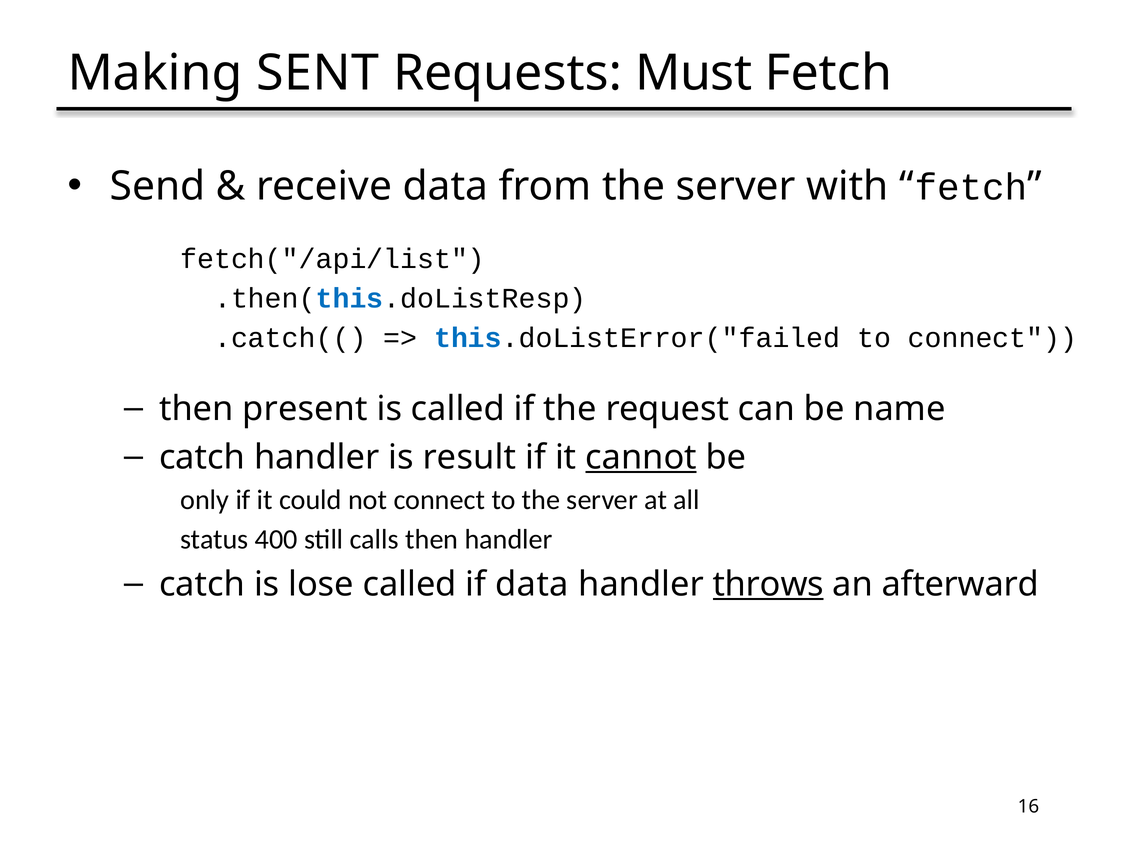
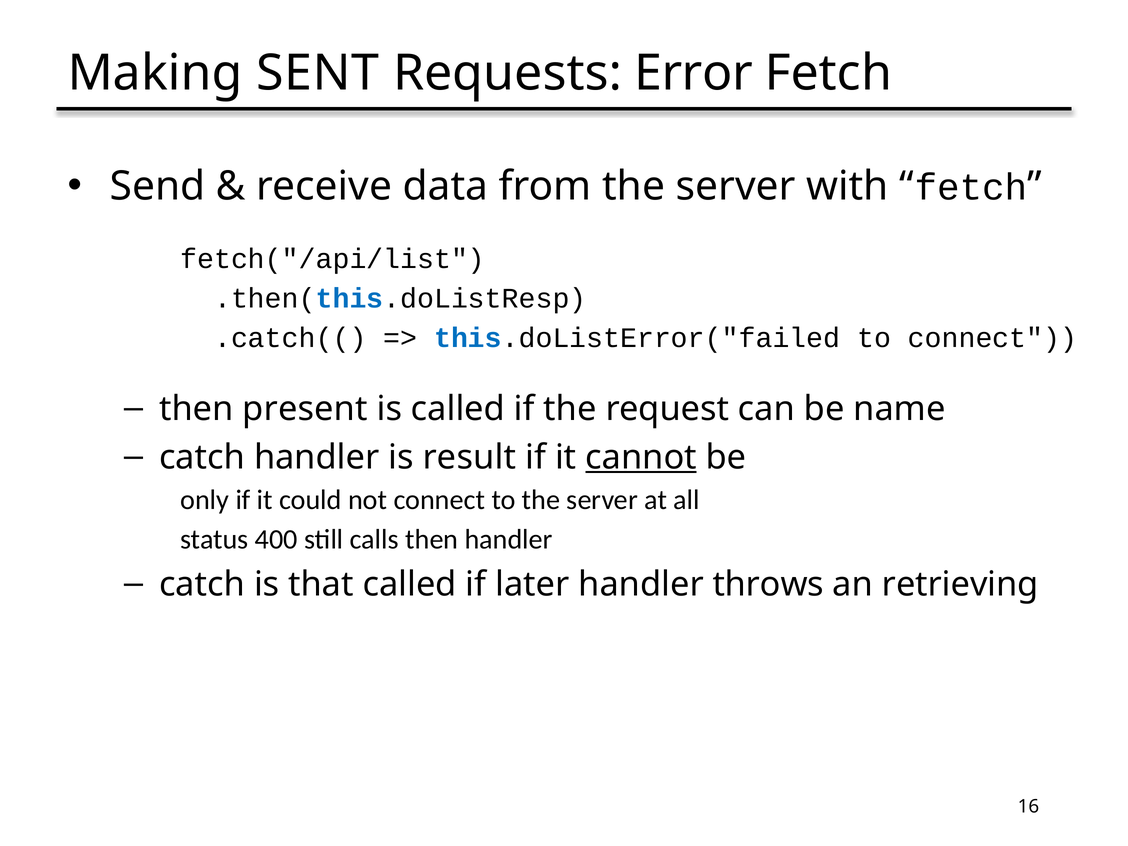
Must: Must -> Error (694, 73)
lose: lose -> that (321, 584)
if data: data -> later (532, 584)
throws underline: present -> none (768, 584)
afterward: afterward -> retrieving (960, 584)
